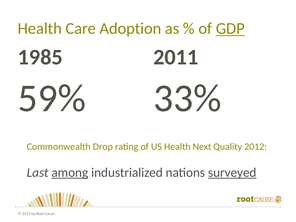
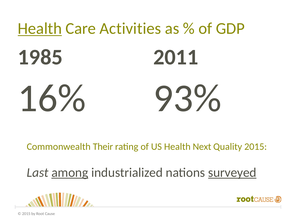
Health underline: none -> present (40, 29)
Adoption: Adoption -> Activities (130, 29)
GDP underline: present -> none (230, 29)
59%: 59% -> 16% (52, 98)
33%: 33% -> 93% (187, 98)
Drop: Drop -> Their (103, 147)
Quality 2012: 2012 -> 2015 (256, 147)
